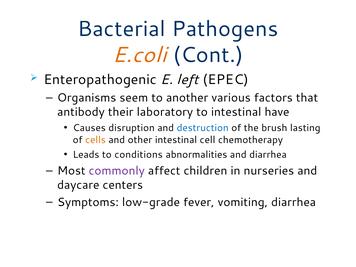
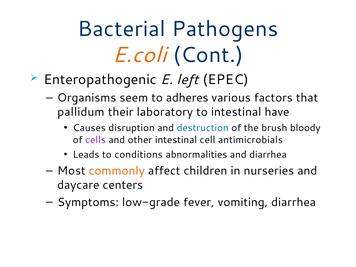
another: another -> adheres (187, 98)
antibody: antibody -> pallidum (81, 112)
lasting: lasting -> bloody (305, 128)
cells colour: orange -> purple (95, 140)
chemotherapy: chemotherapy -> antimicrobials (250, 140)
commonly colour: purple -> orange (117, 171)
